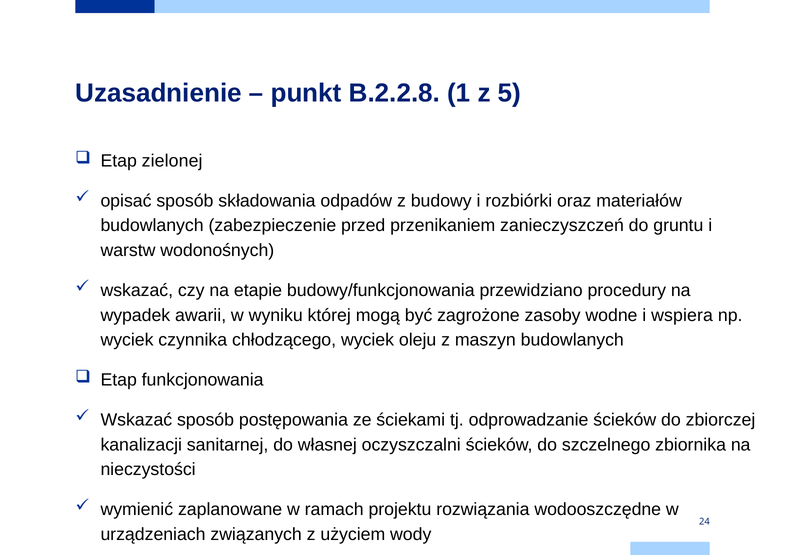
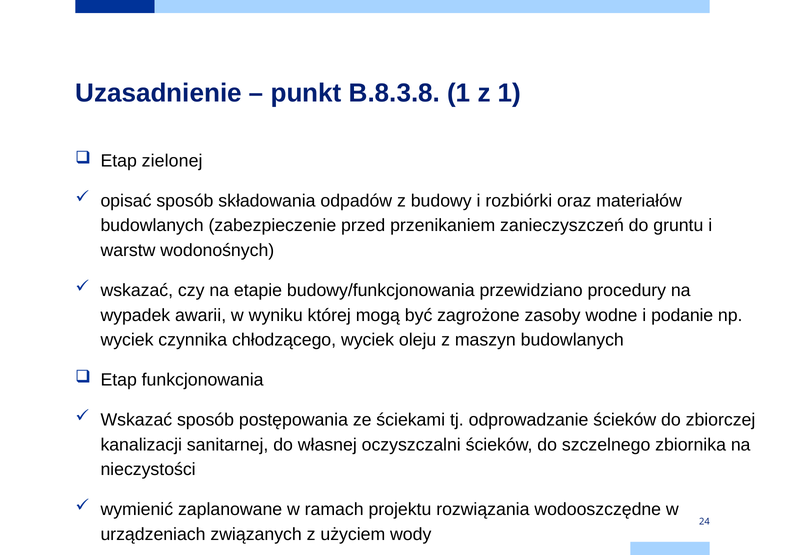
B.2.2.8: B.2.2.8 -> B.8.3.8 (394, 93)
z 5: 5 -> 1 (509, 93)
wspiera: wspiera -> podanie (682, 315)
